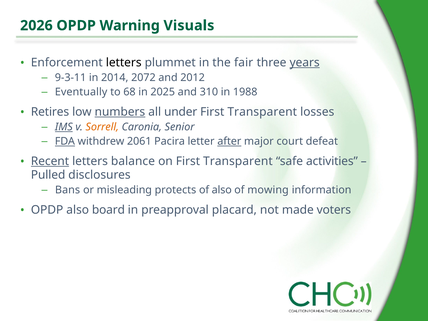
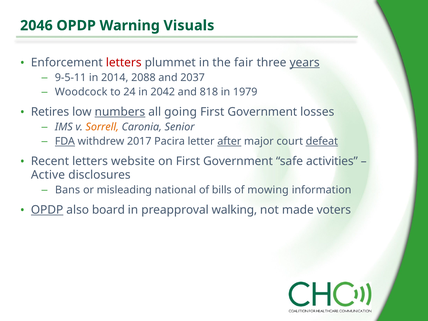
2026: 2026 -> 2046 (36, 26)
letters colour: black -> red (124, 63)
9-3-11: 9-3-11 -> 9-5-11 (71, 78)
2072: 2072 -> 2088 (143, 78)
2012: 2012 -> 2037 (193, 78)
Eventually: Eventually -> Woodcock (81, 92)
68: 68 -> 24 (129, 92)
2025: 2025 -> 2042 (163, 92)
310: 310 -> 818 (209, 92)
1988: 1988 -> 1979 (245, 92)
under: under -> going (181, 112)
Transparent: Transparent -> Government (262, 112)
IMS underline: present -> none (64, 127)
2061: 2061 -> 2017 (139, 141)
defeat underline: none -> present (322, 141)
Recent underline: present -> none (50, 161)
balance: balance -> website (133, 161)
on First Transparent: Transparent -> Government (238, 161)
Pulled: Pulled -> Active (48, 175)
protects: protects -> national (175, 190)
of also: also -> bills (222, 190)
OPDP underline: none -> present (47, 210)
placard: placard -> walking (234, 210)
